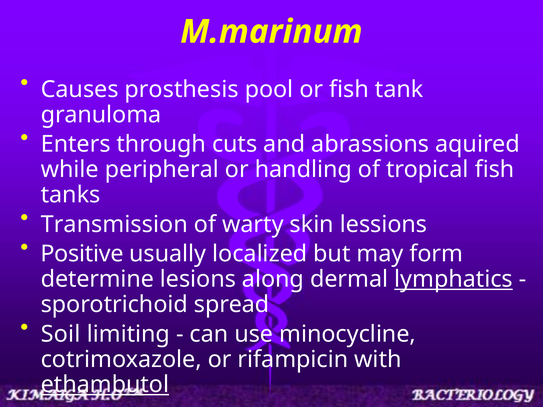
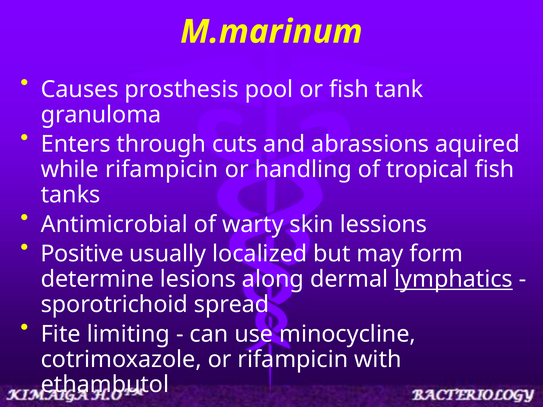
while peripheral: peripheral -> rifampicin (162, 170)
Transmission: Transmission -> Antimicrobial (114, 224)
Soil: Soil -> Fite (61, 334)
ethambutol underline: present -> none (105, 385)
